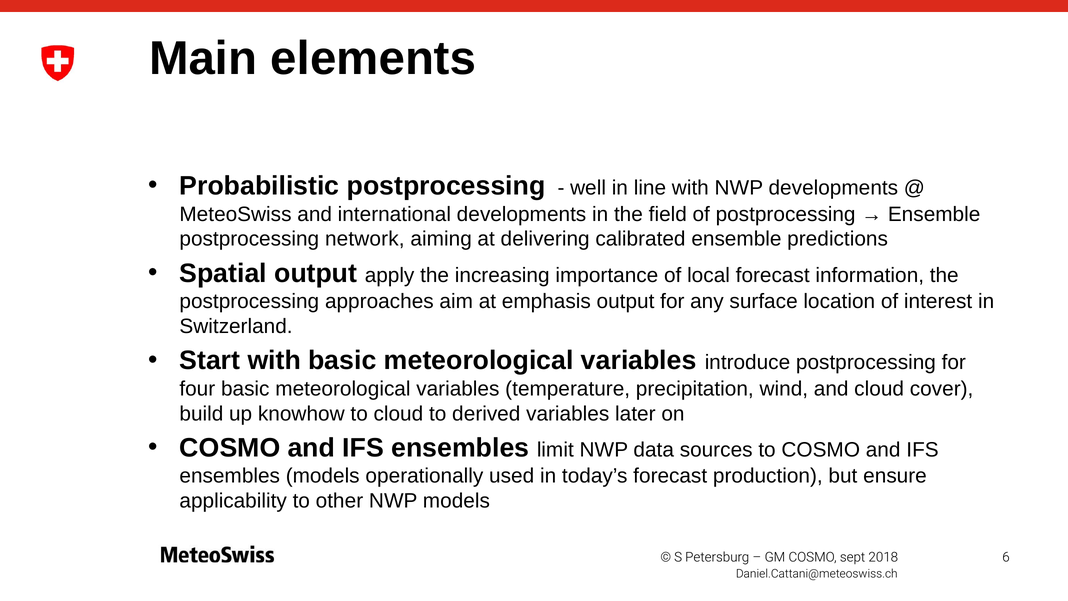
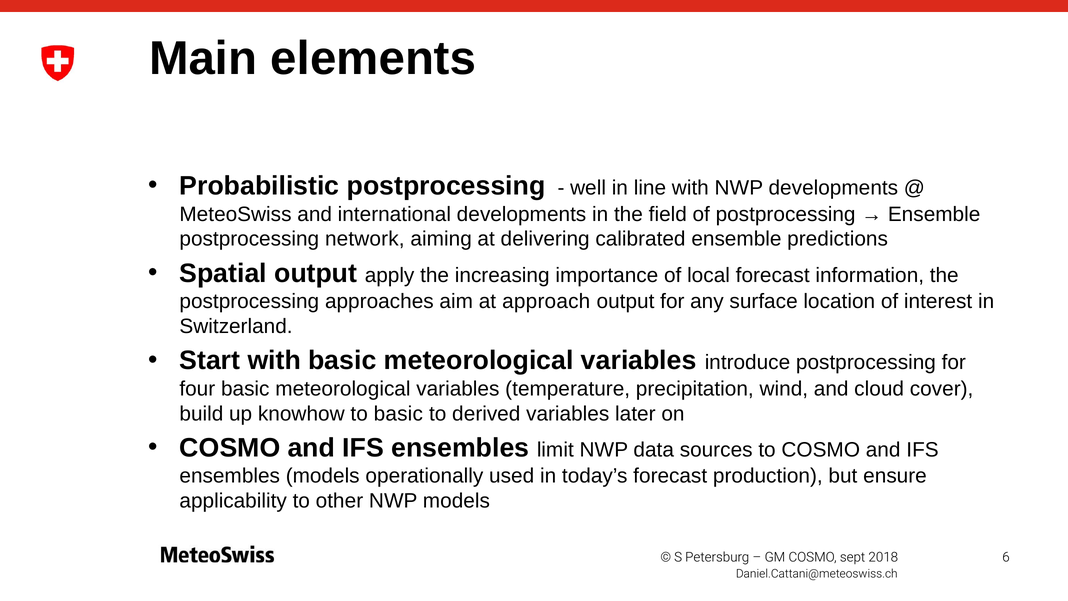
emphasis: emphasis -> approach (546, 301)
to cloud: cloud -> basic (398, 414)
